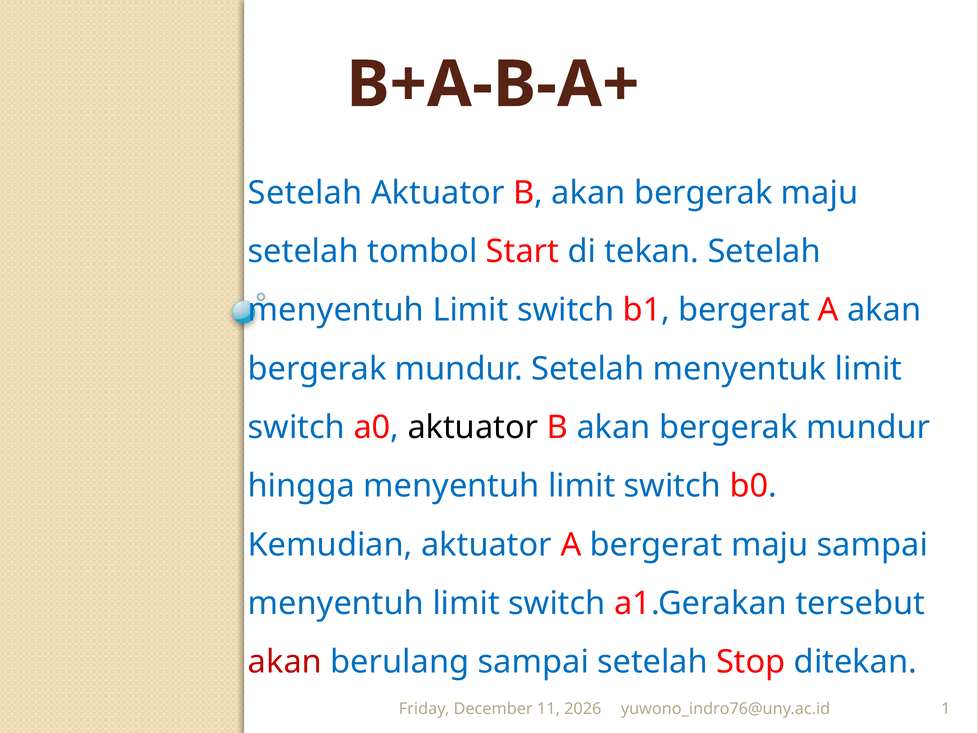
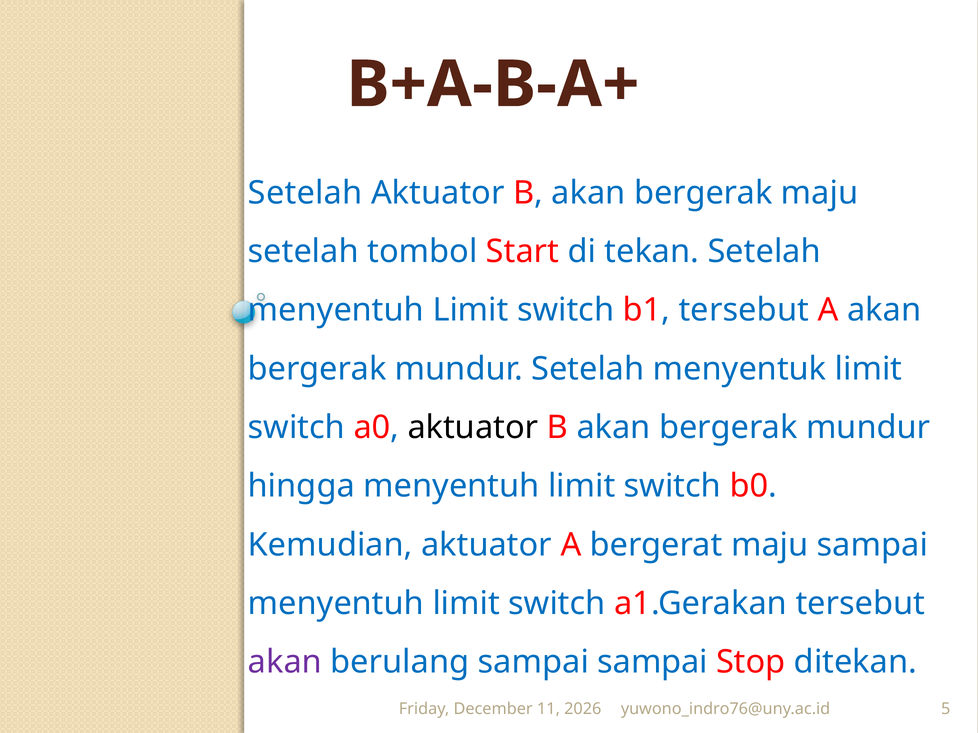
b1 bergerat: bergerat -> tersebut (744, 310)
akan colour: red -> purple (285, 662)
sampai setelah: setelah -> sampai (653, 662)
1: 1 -> 5 (946, 709)
